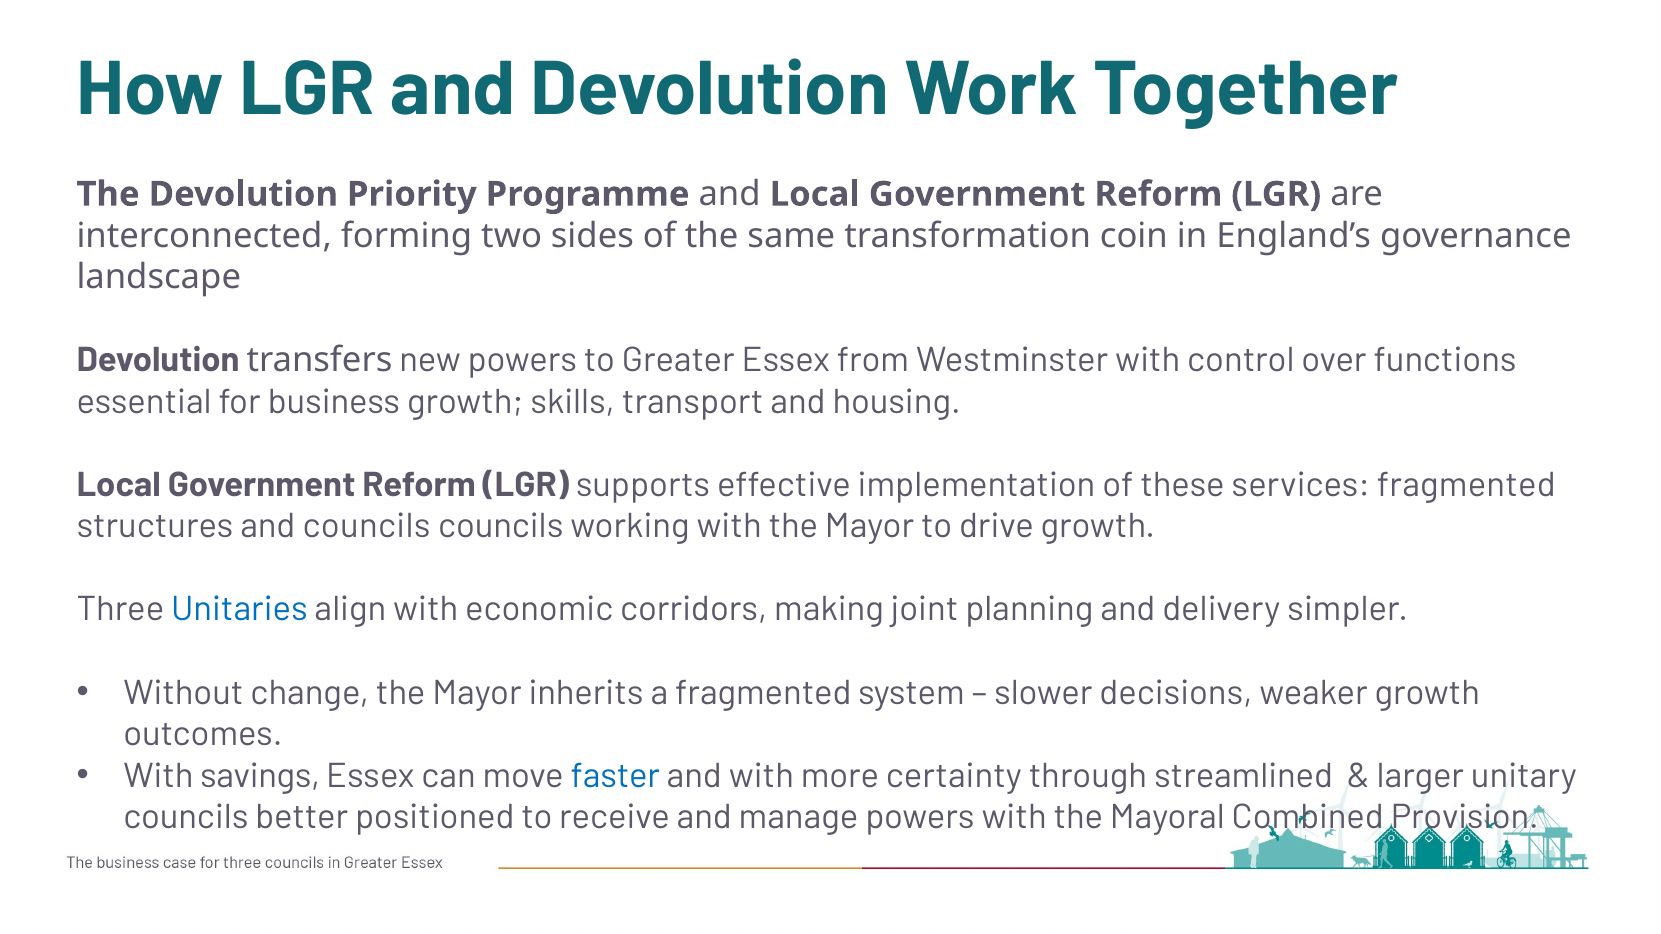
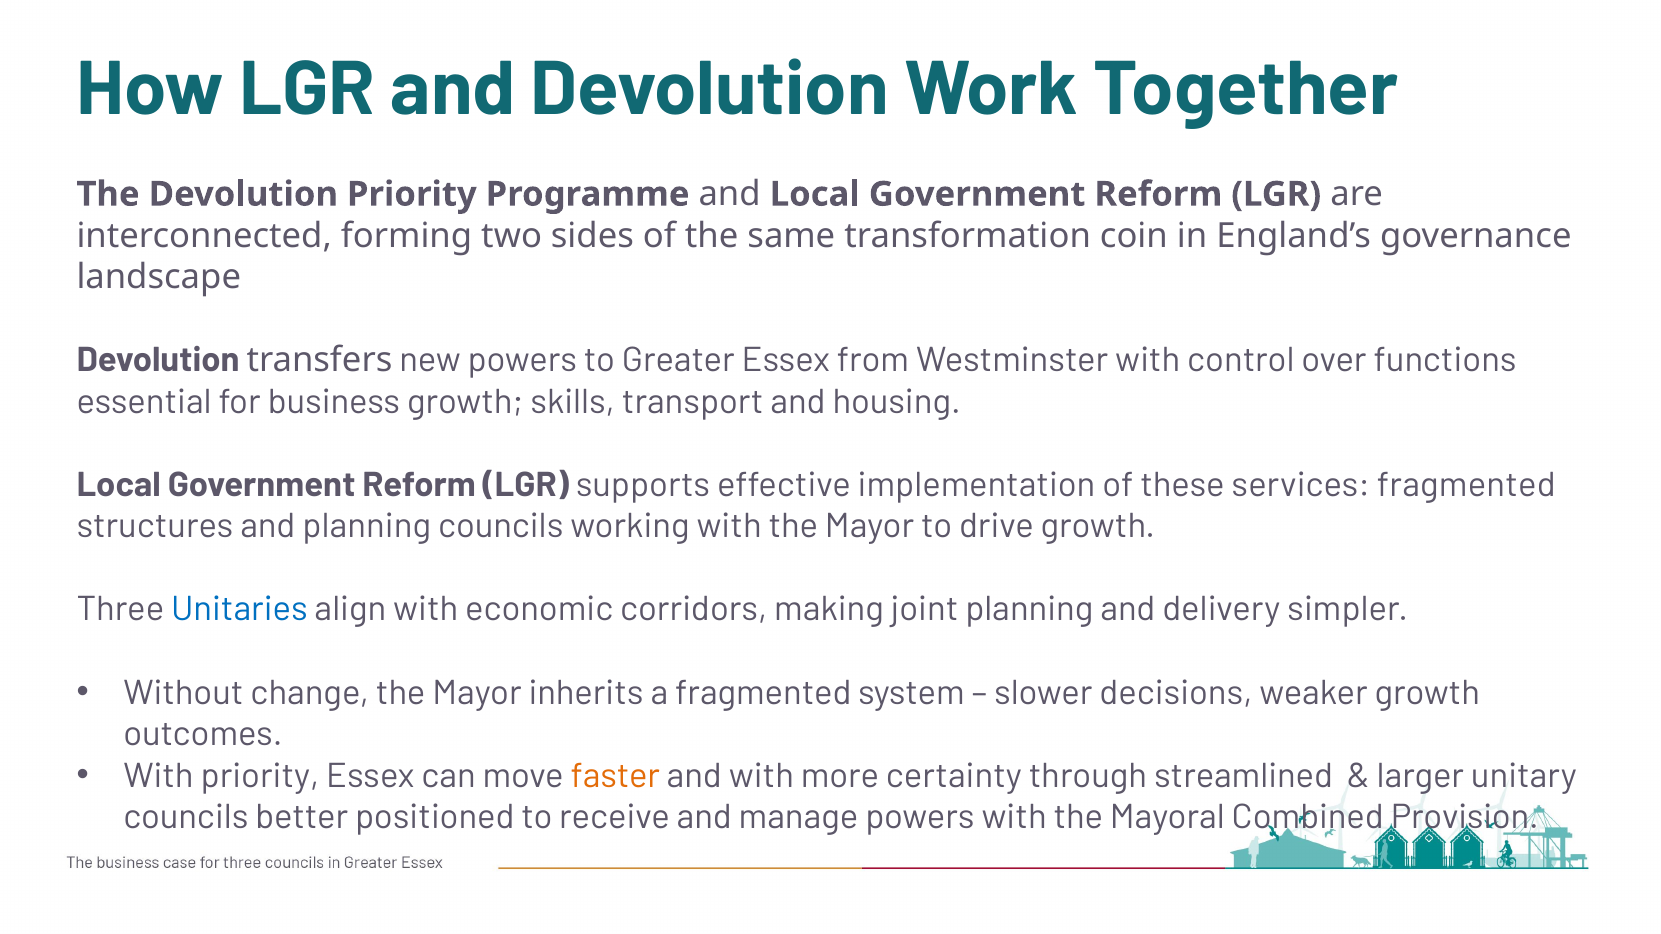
and councils: councils -> planning (367, 527)
With savings: savings -> priority (260, 776)
faster colour: blue -> orange (615, 776)
